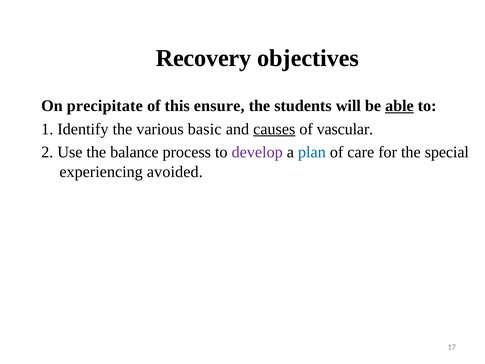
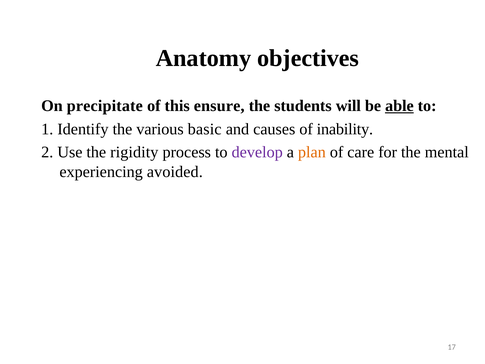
Recovery: Recovery -> Anatomy (203, 58)
causes underline: present -> none (274, 129)
vascular: vascular -> inability (345, 129)
balance: balance -> rigidity (134, 152)
plan colour: blue -> orange (312, 152)
special: special -> mental (447, 152)
